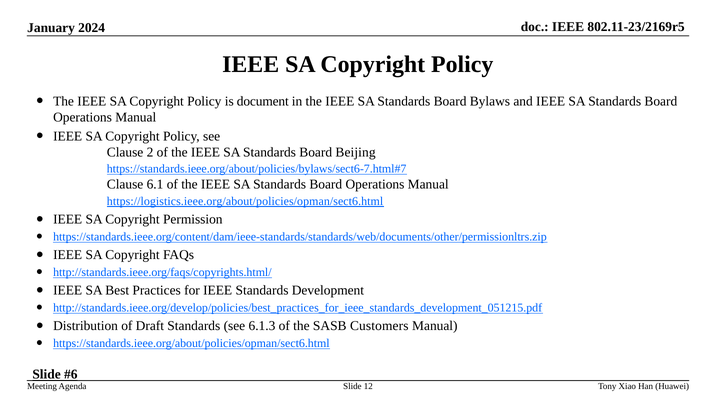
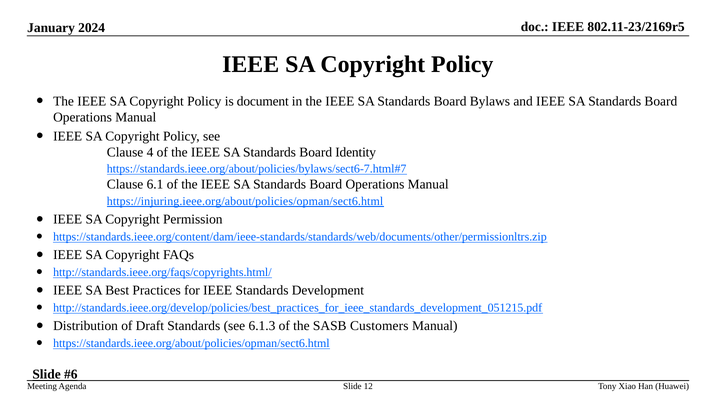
2: 2 -> 4 (150, 152)
Beijing: Beijing -> Identity (356, 152)
https://logistics.ieee.org/about/policies/opman/sect6.html: https://logistics.ieee.org/about/policies/opman/sect6.html -> https://injuring.ieee.org/about/policies/opman/sect6.html (245, 201)
